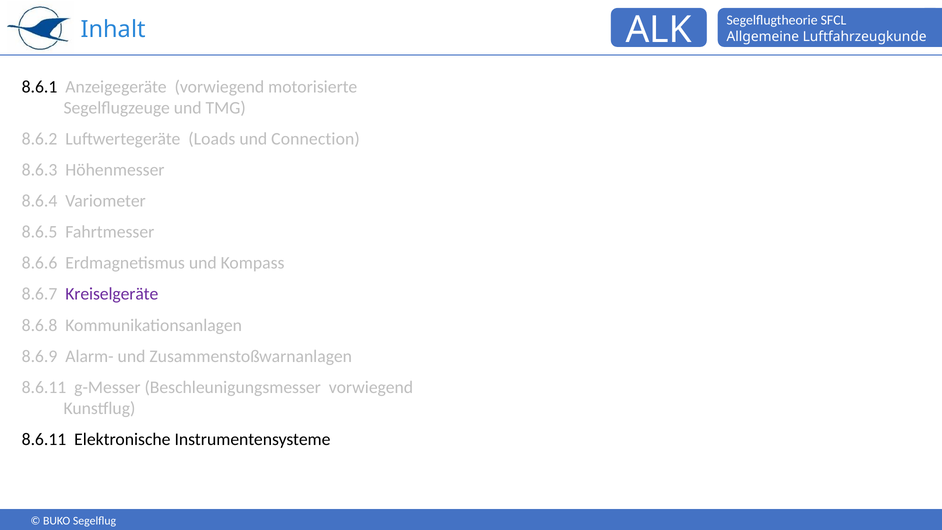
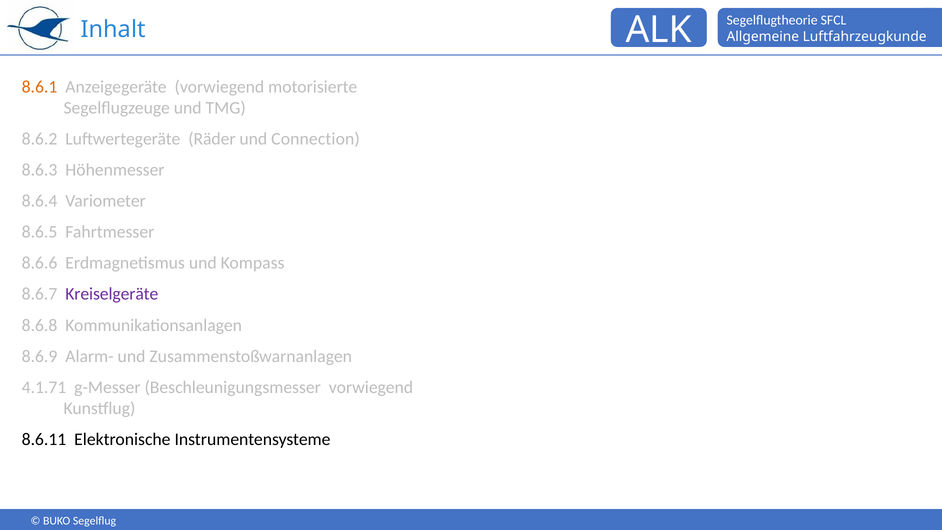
8.6.1 colour: black -> orange (40, 87)
Loads: Loads -> Räder (212, 139)
8.6.11: 8.6.11 -> 4.1.71 (44, 387)
